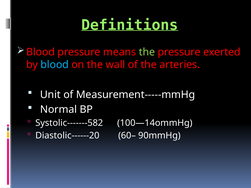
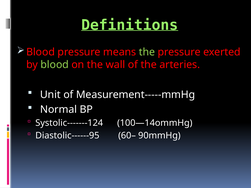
blood colour: light blue -> light green (55, 65)
Systolic-------582: Systolic-------582 -> Systolic-------124 (69, 123)
Diastolic------20: Diastolic------20 -> Diastolic------95 (67, 136)
